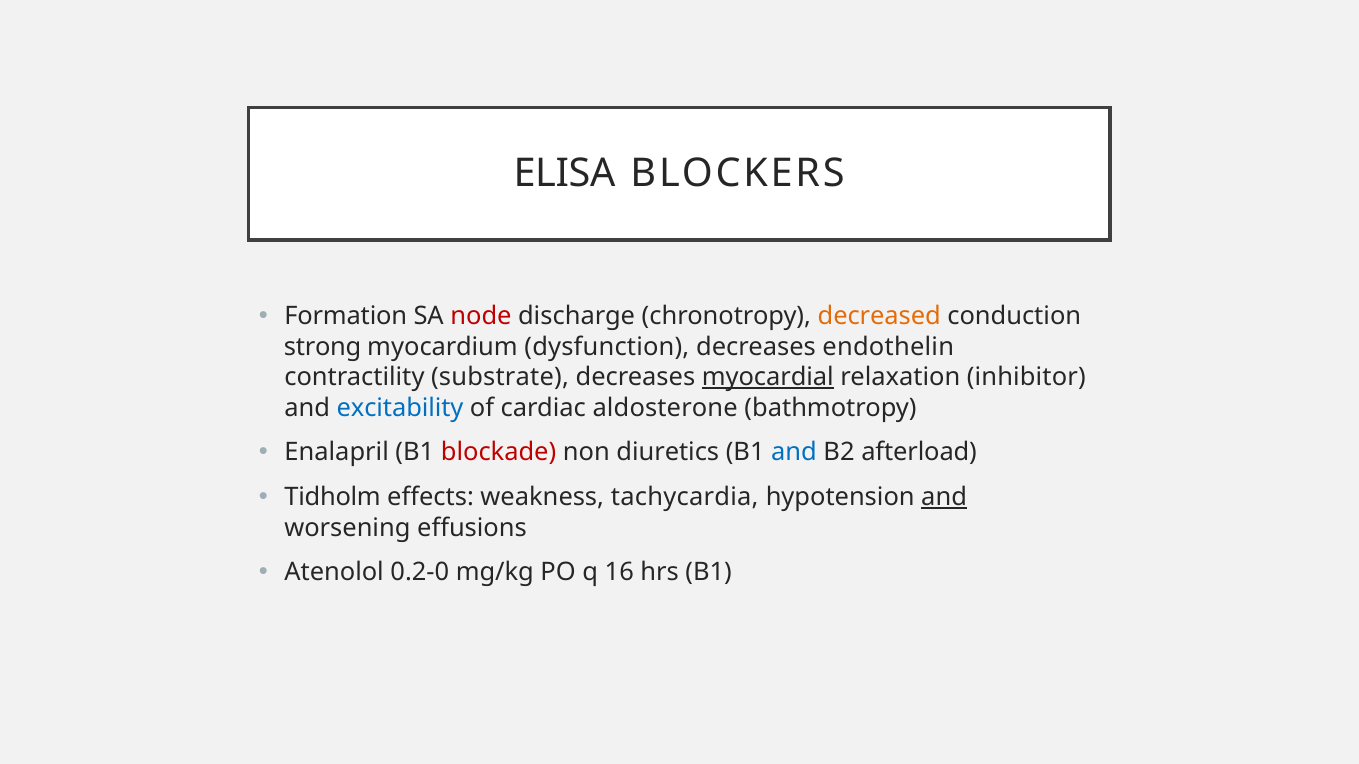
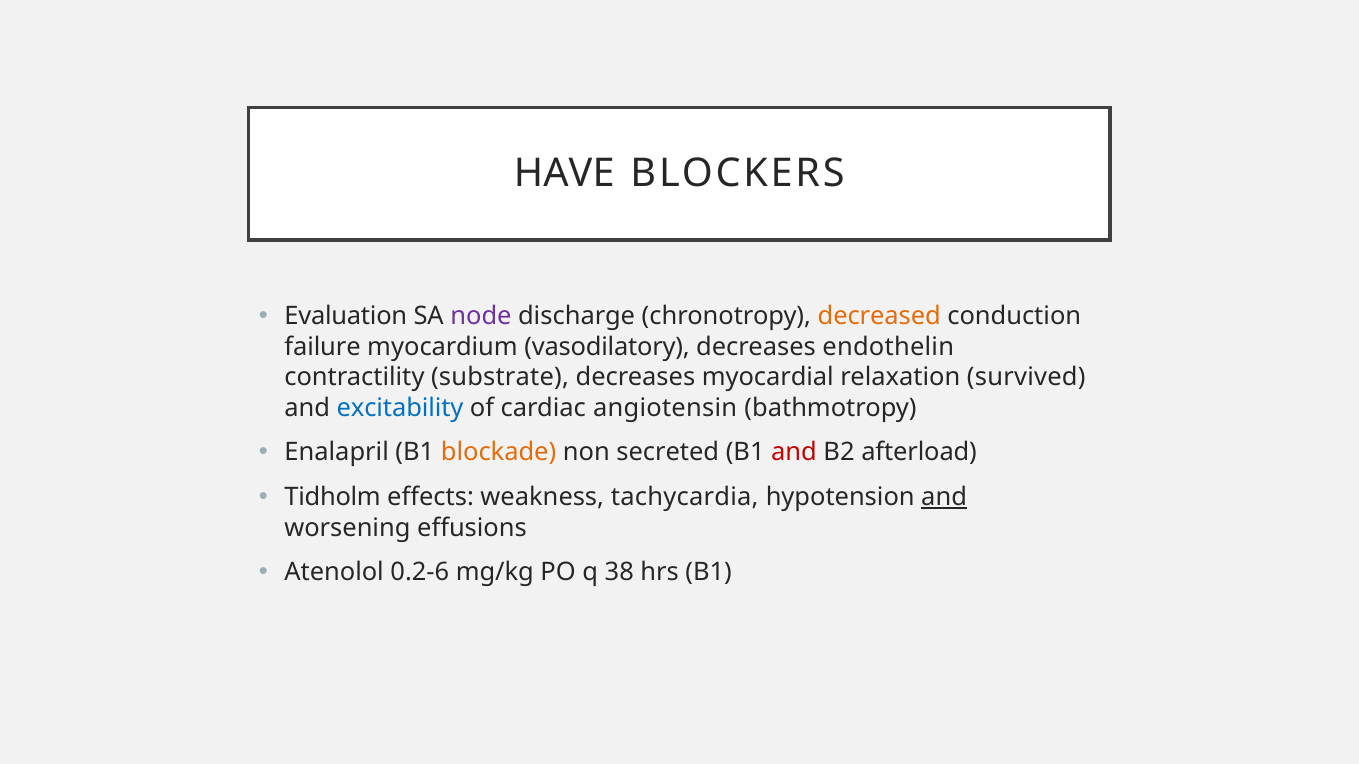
ELISA: ELISA -> HAVE (564, 174)
Formation: Formation -> Evaluation (346, 316)
node colour: red -> purple (481, 316)
strong: strong -> failure (323, 347)
dysfunction: dysfunction -> vasodilatory (607, 347)
myocardial underline: present -> none (768, 377)
inhibitor: inhibitor -> survived (1026, 377)
aldosterone: aldosterone -> angiotensin (665, 408)
blockade colour: red -> orange (499, 453)
diuretics: diuretics -> secreted (668, 453)
and colour: blue -> red (794, 453)
0.2-0: 0.2-0 -> 0.2-6 (420, 573)
16: 16 -> 38 (619, 573)
